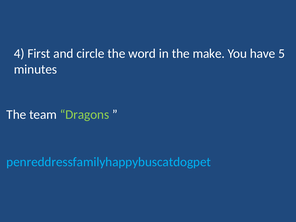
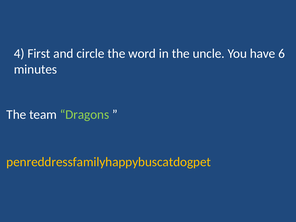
make: make -> uncle (209, 54)
5: 5 -> 6 (282, 54)
penreddressfamilyhappybuscatdogpet colour: light blue -> yellow (109, 162)
